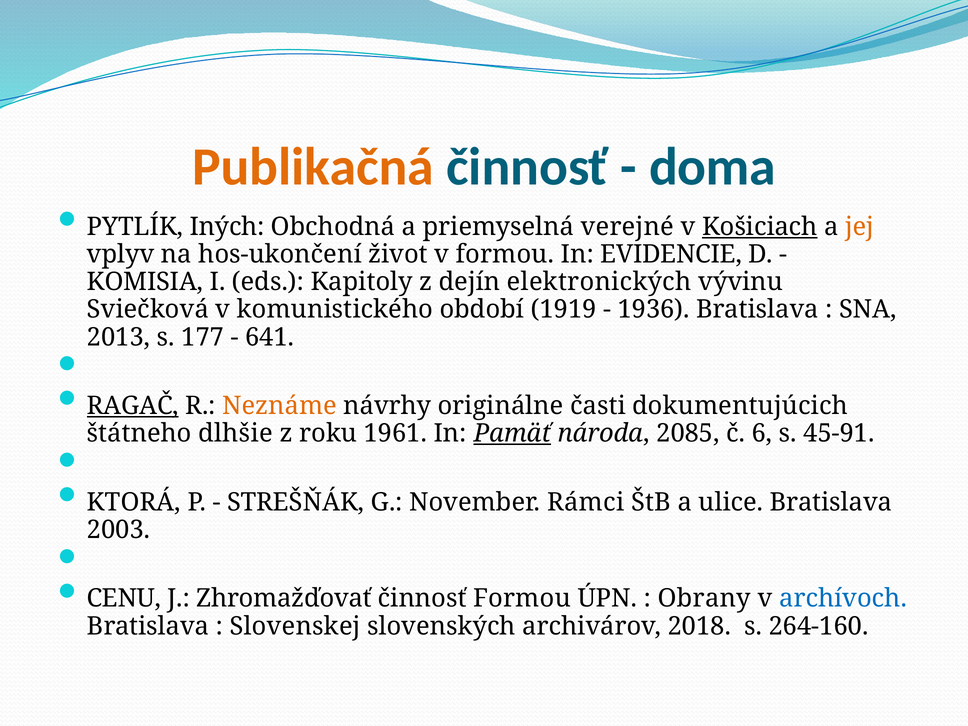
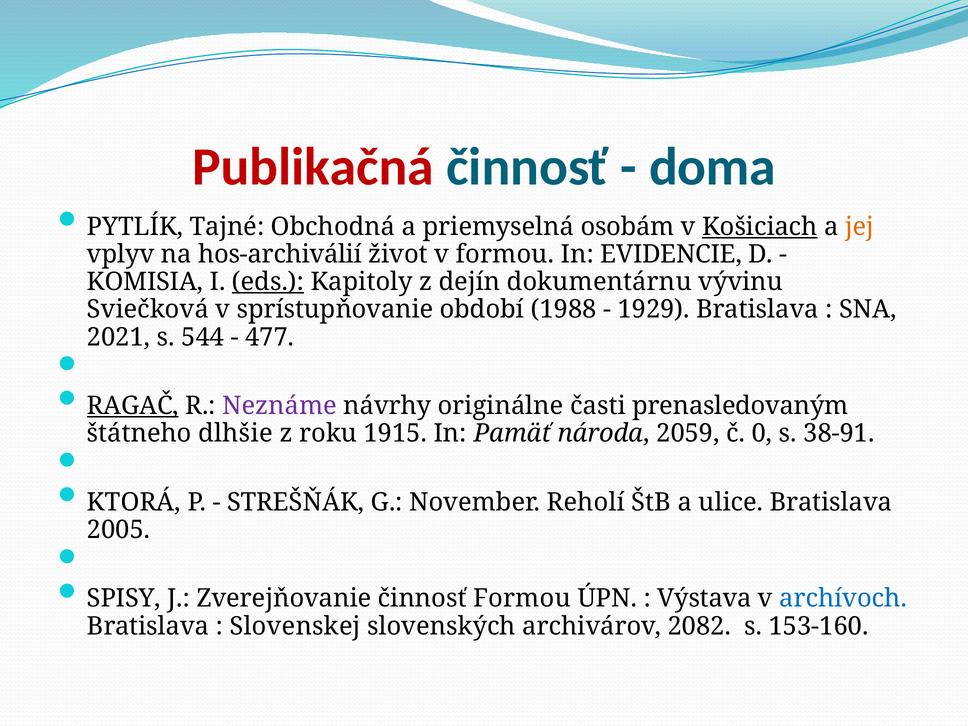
Publikačná colour: orange -> red (313, 167)
Iných: Iných -> Tajné (227, 227)
verejné: verejné -> osobám (628, 227)
hos-ukončení: hos-ukončení -> hos-archiválií (280, 254)
eds underline: none -> present (268, 282)
elektronických: elektronických -> dokumentárnu (599, 282)
komunistického: komunistického -> sprístupňovanie (335, 310)
1919: 1919 -> 1988 (564, 310)
1936: 1936 -> 1929 (654, 310)
2013: 2013 -> 2021 (119, 337)
177: 177 -> 544 (203, 337)
641: 641 -> 477 (270, 337)
Neznáme colour: orange -> purple (280, 406)
dokumentujúcich: dokumentujúcich -> prenasledovaným (740, 406)
1961: 1961 -> 1915 (395, 433)
Pamäť underline: present -> none (512, 433)
2085: 2085 -> 2059 (688, 433)
6: 6 -> 0 (762, 433)
45-91: 45-91 -> 38-91 (839, 433)
Rámci: Rámci -> Reholí (586, 502)
2003: 2003 -> 2005 (119, 530)
CENU: CENU -> SPISY (124, 599)
Zhromažďovať: Zhromažďovať -> Zverejňovanie (284, 599)
Obrany: Obrany -> Výstava (705, 599)
2018: 2018 -> 2082 (699, 626)
264-160: 264-160 -> 153-160 (819, 626)
